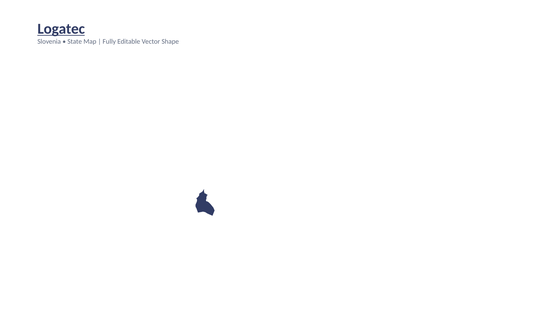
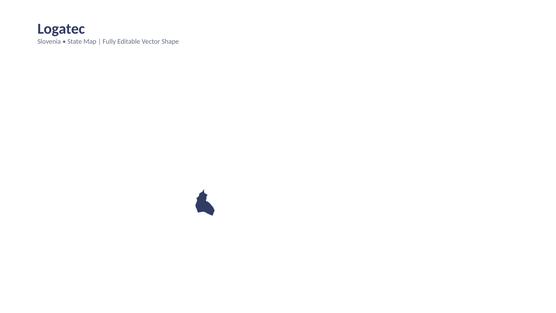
Logatec underline: present -> none (61, 29)
